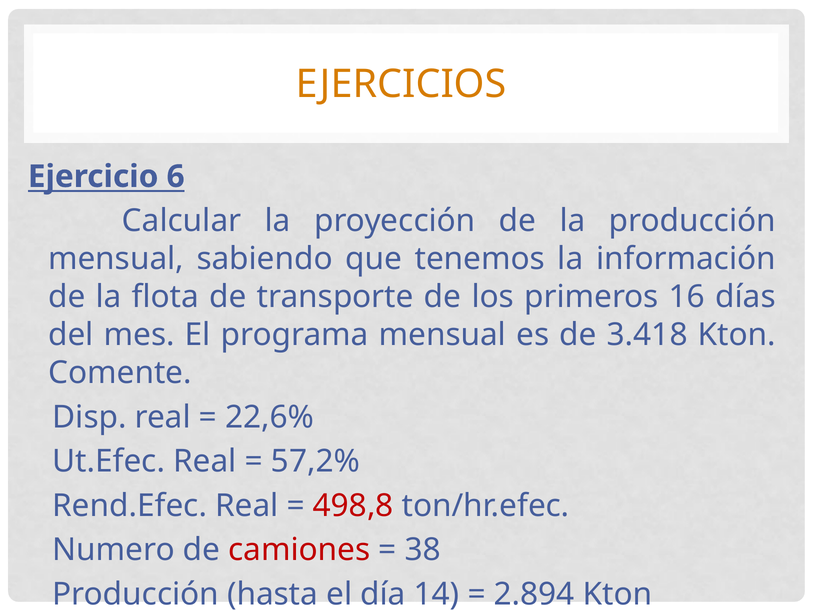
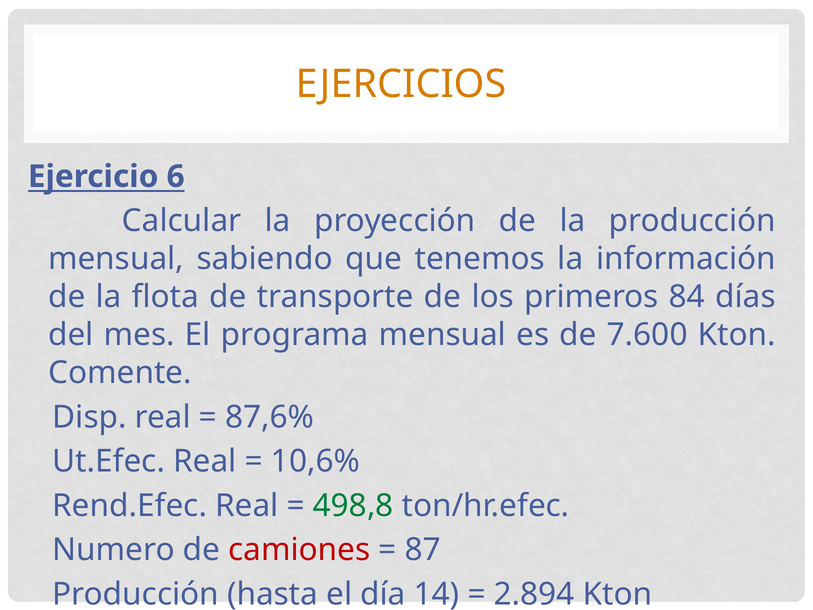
16: 16 -> 84 (687, 297)
3.418: 3.418 -> 7.600 (647, 335)
22,6%: 22,6% -> 87,6% (270, 417)
57,2%: 57,2% -> 10,6% (315, 461)
498,8 colour: red -> green (353, 505)
38: 38 -> 87 (423, 550)
